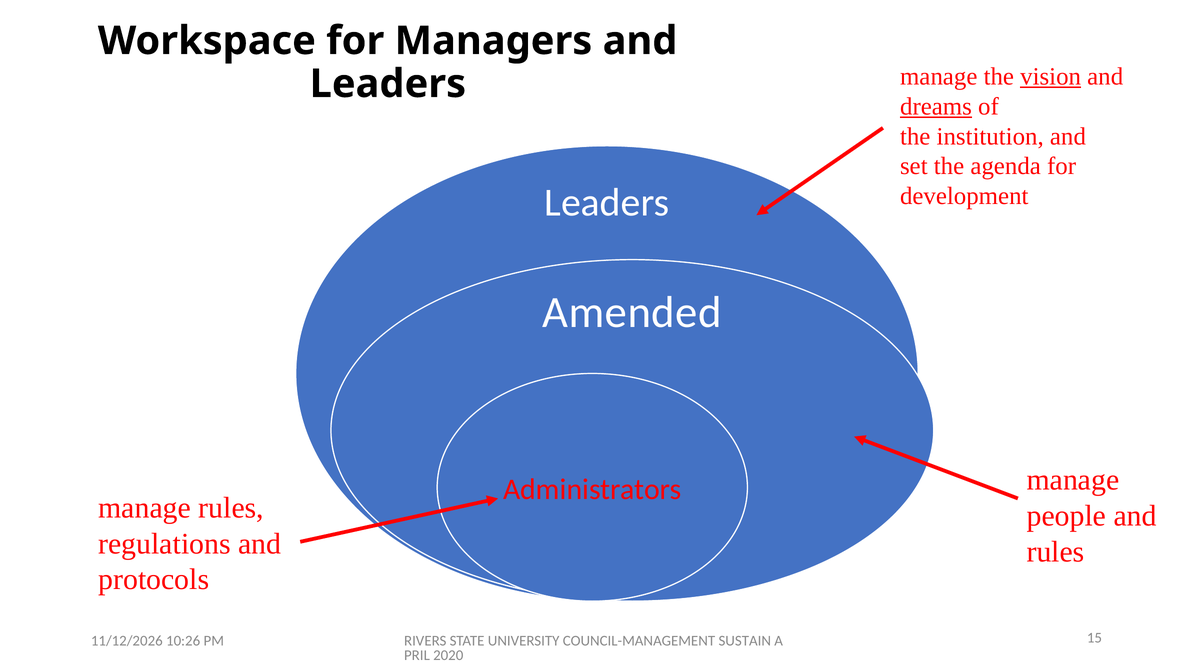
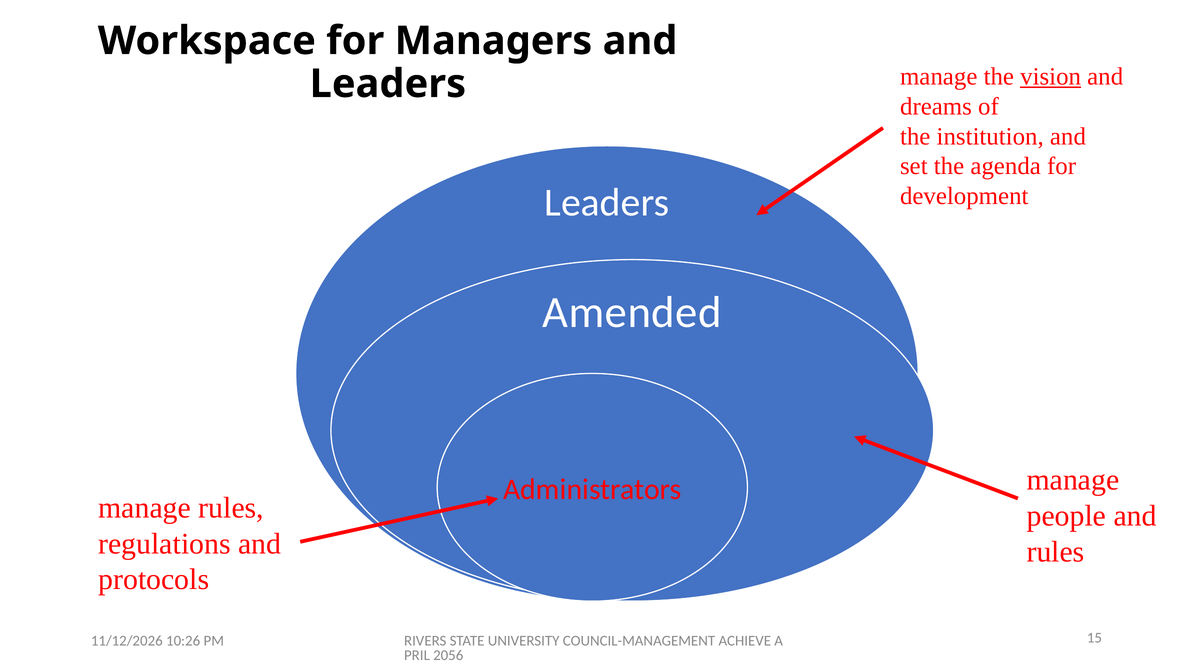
dreams underline: present -> none (936, 107)
SUSTAIN: SUSTAIN -> ACHIEVE (745, 641)
2020: 2020 -> 2056 (448, 656)
